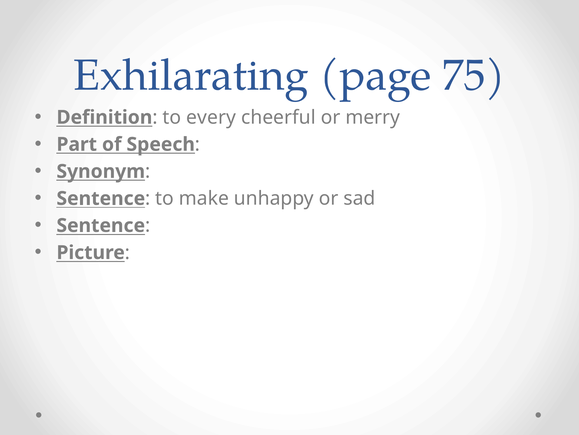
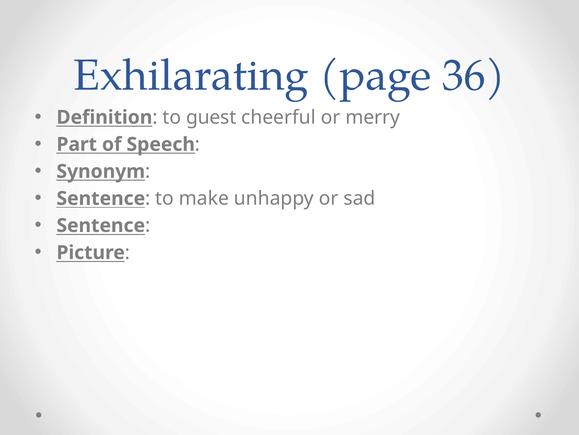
75: 75 -> 36 (474, 75)
every: every -> guest (211, 117)
